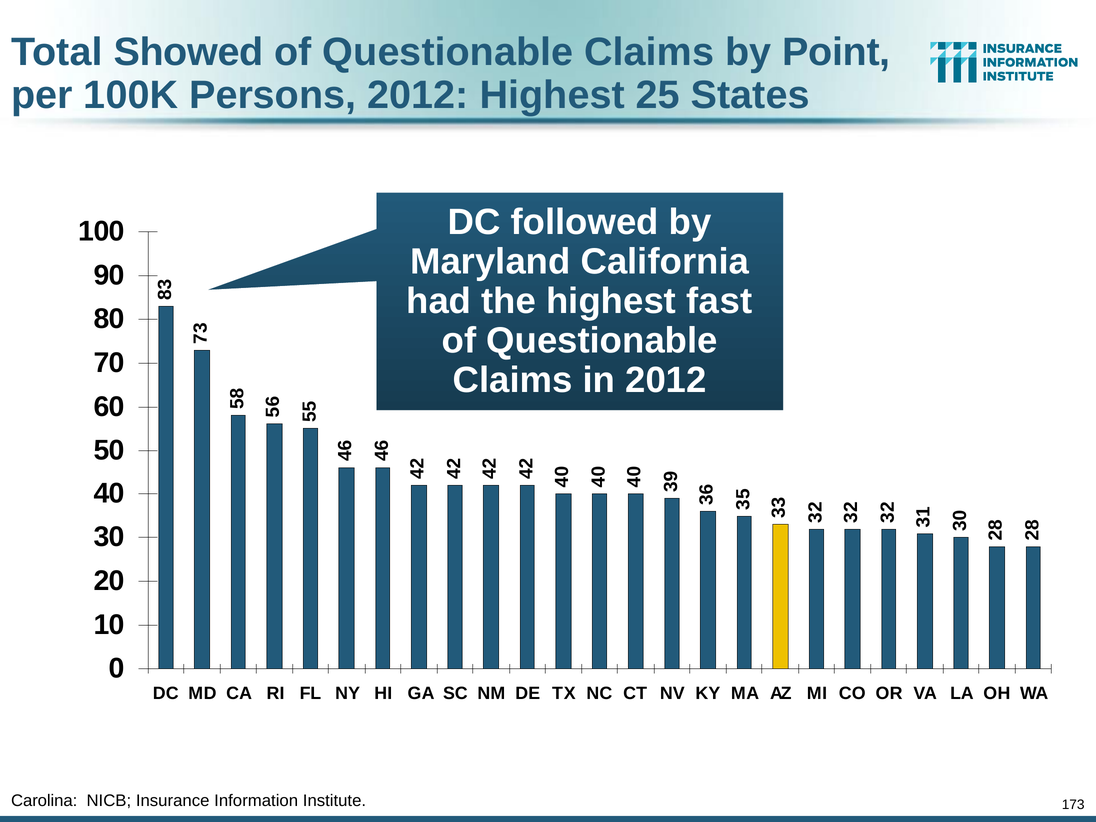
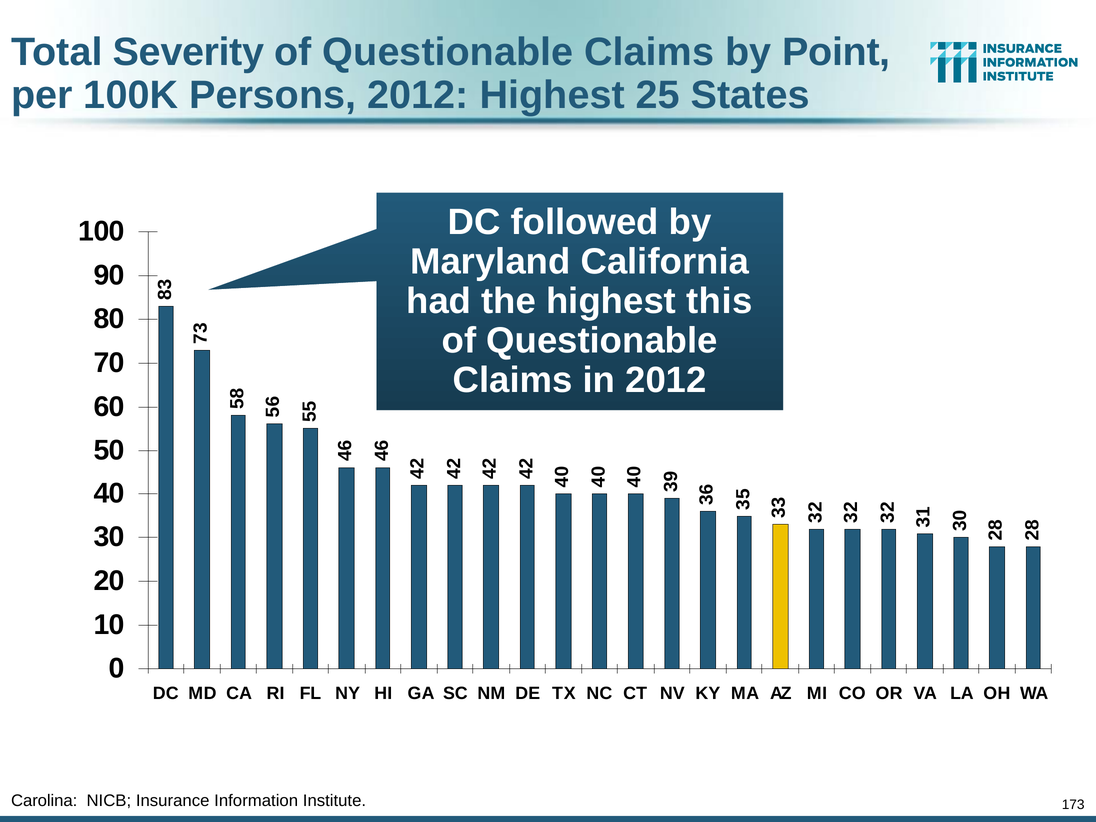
Showed: Showed -> Severity (189, 52)
fast: fast -> this (719, 301)
